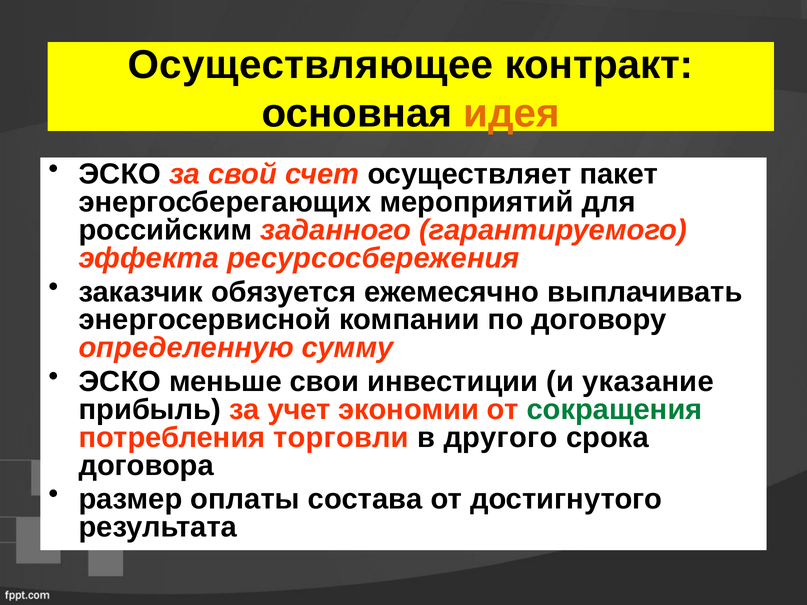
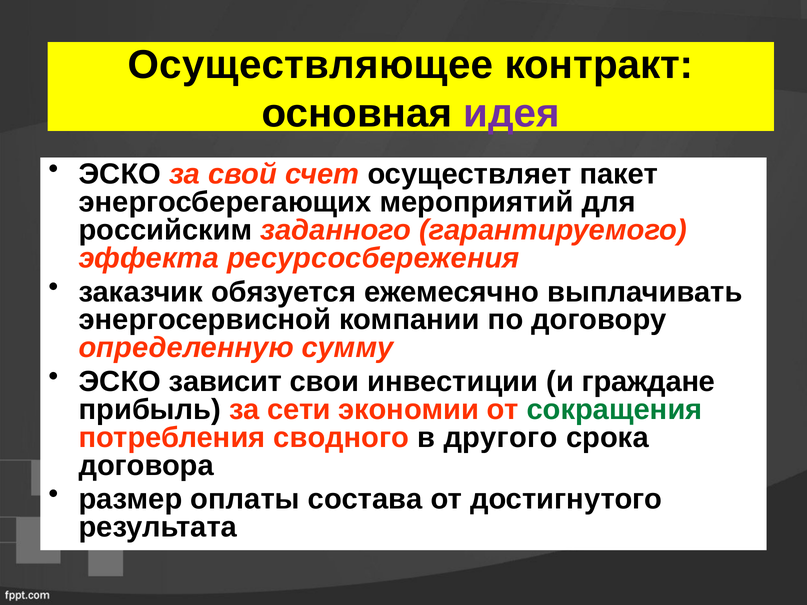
идея colour: orange -> purple (512, 114)
меньше: меньше -> зависит (225, 382)
указание: указание -> граждане (648, 382)
учет: учет -> сети (299, 410)
торговли: торговли -> сводного (341, 438)
